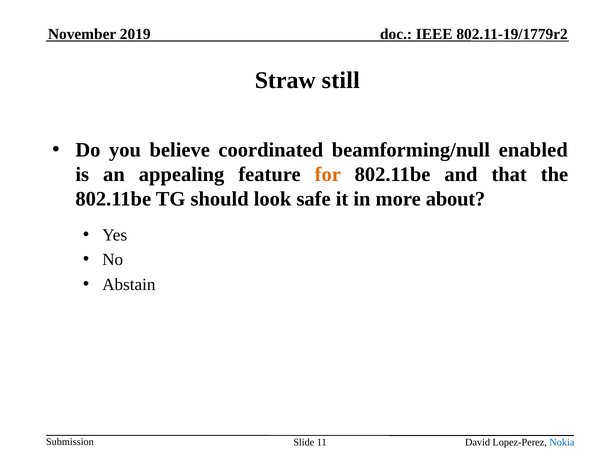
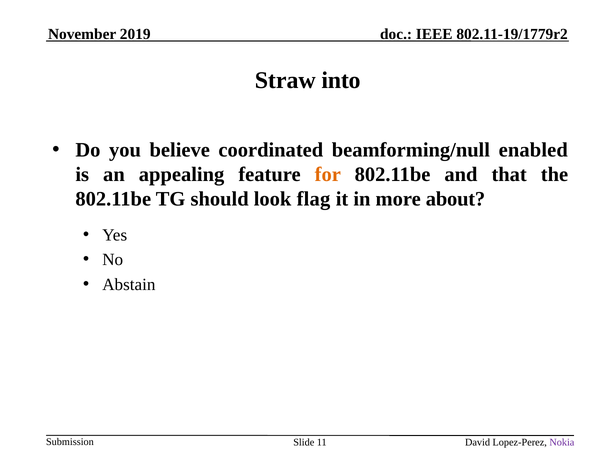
still: still -> into (341, 81)
safe: safe -> flag (313, 199)
Nokia colour: blue -> purple (562, 442)
